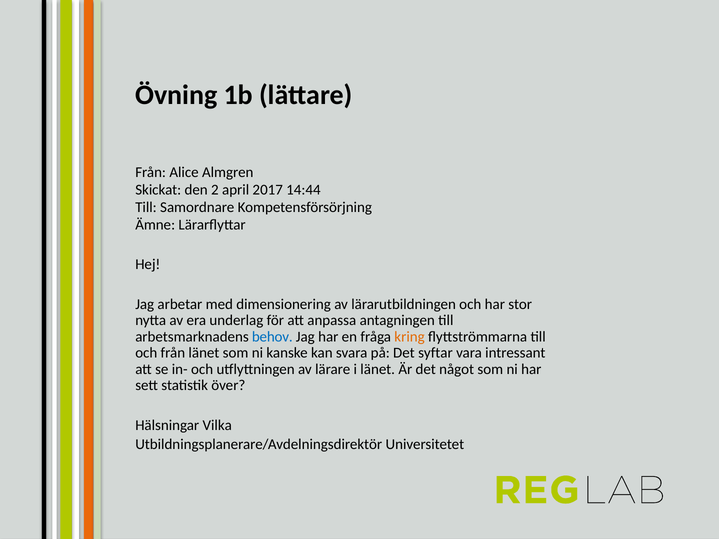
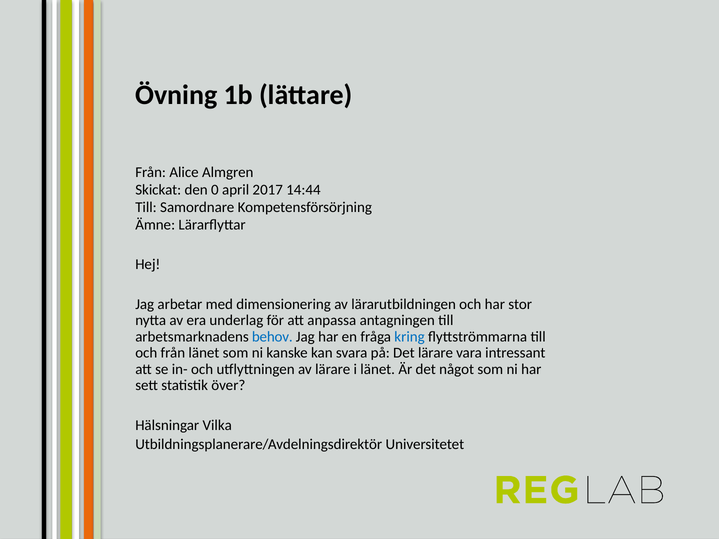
2: 2 -> 0 (215, 190)
kring colour: orange -> blue (410, 337)
Det syftar: syftar -> lärare (435, 353)
